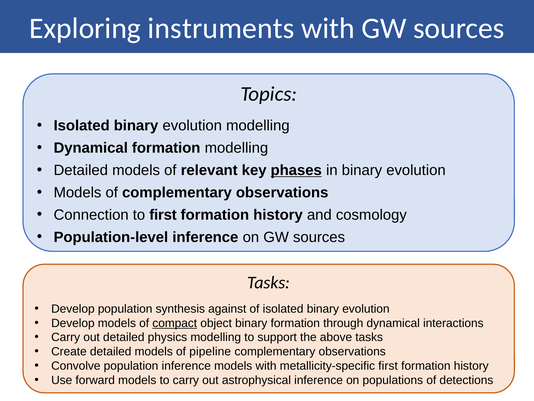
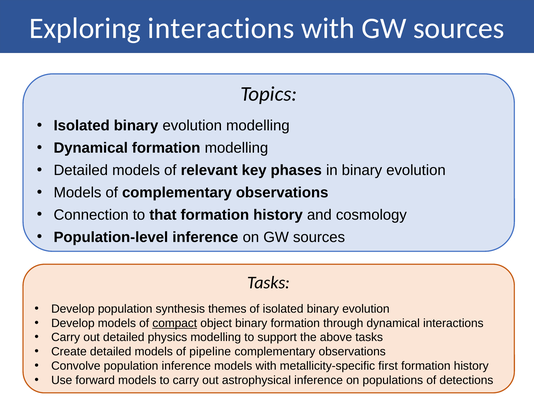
Exploring instruments: instruments -> interactions (221, 28)
phases underline: present -> none (296, 170)
to first: first -> that (163, 215)
against: against -> themes (227, 308)
